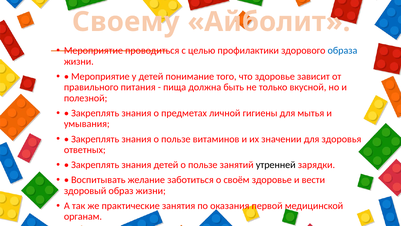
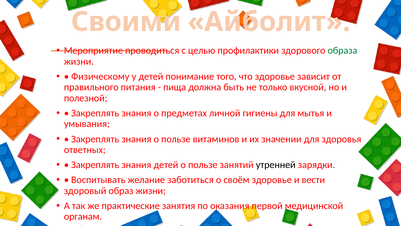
Своему: Своему -> Своими (126, 22)
образа colour: blue -> green (342, 50)
Мероприятие: Мероприятие -> Физическому (100, 76)
